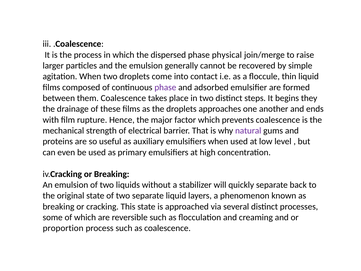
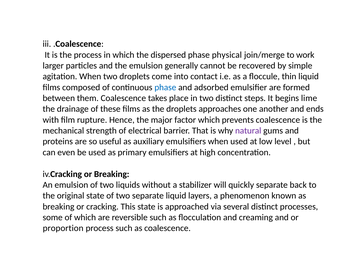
raise: raise -> work (305, 55)
phase colour: purple -> blue (165, 87)
they: they -> lime (309, 98)
